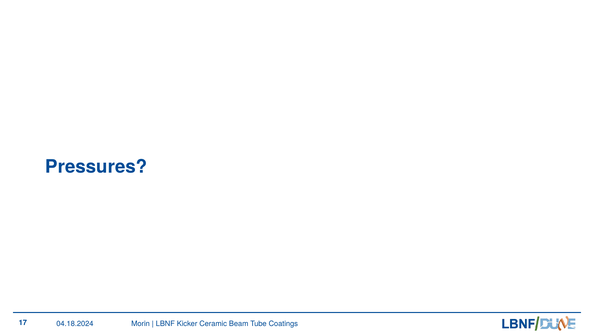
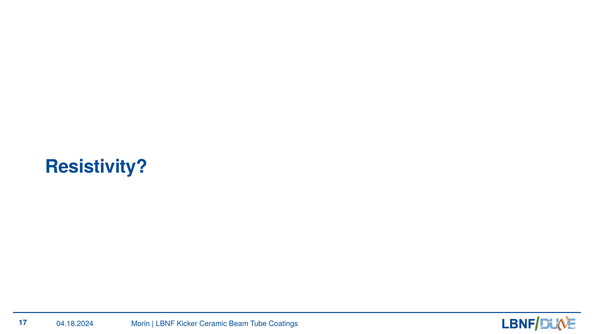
Pressures: Pressures -> Resistivity (96, 167)
